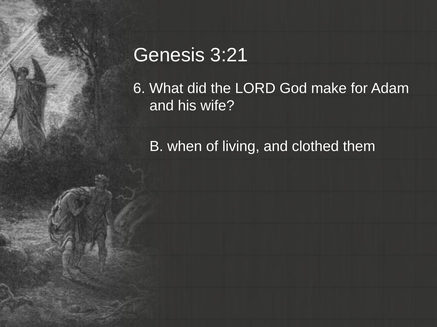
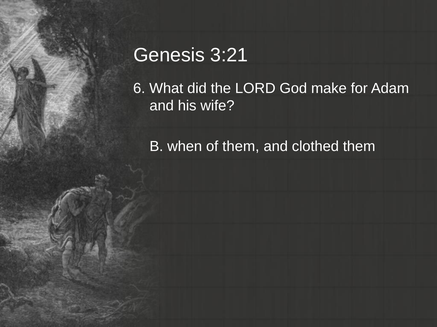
of living: living -> them (241, 147)
